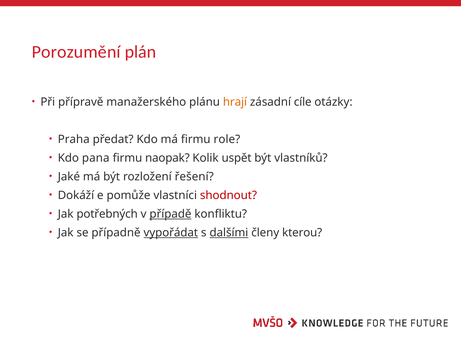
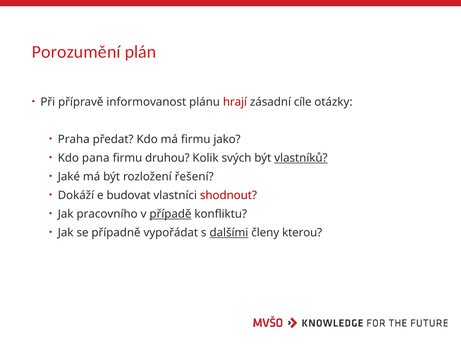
manažerského: manažerského -> informovanost (146, 102)
hrají colour: orange -> red (235, 102)
role: role -> jako (227, 139)
naopak: naopak -> druhou (167, 158)
uspět: uspět -> svých (237, 158)
vlastníků underline: none -> present (301, 158)
pomůže: pomůže -> budovat (129, 195)
potřebných: potřebných -> pracovního (107, 214)
vypořádat underline: present -> none (171, 233)
